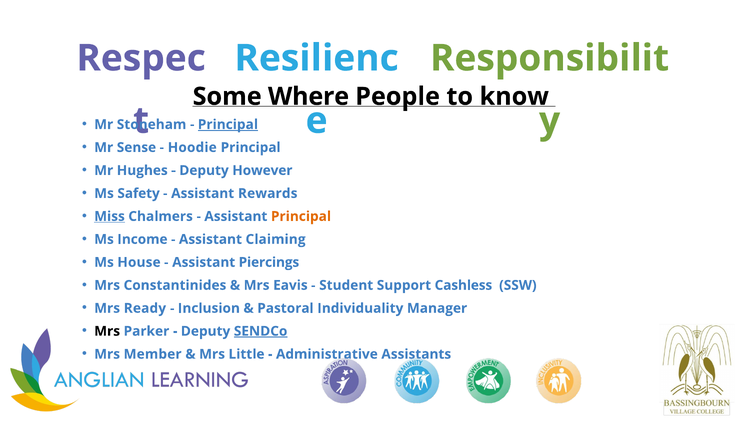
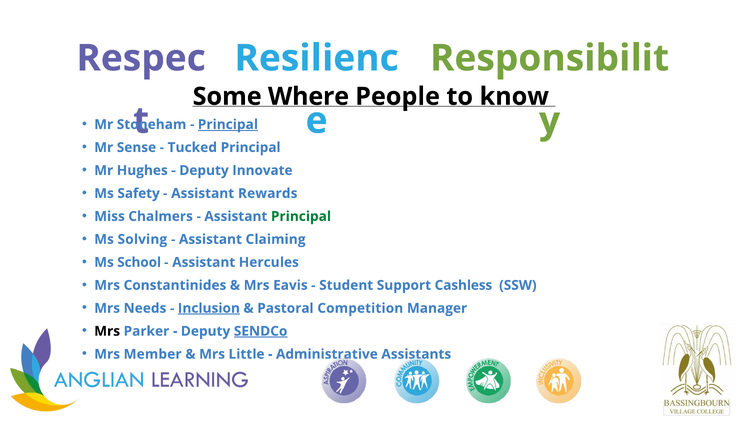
Hoodie: Hoodie -> Tucked (192, 147)
However: However -> Innovate (262, 170)
Miss underline: present -> none (109, 216)
Principal colour: orange -> green (301, 216)
Income: Income -> Solving (142, 239)
House: House -> School (139, 262)
Piercings: Piercings -> Hercules (269, 262)
Ready: Ready -> Needs (145, 308)
Inclusion underline: none -> present (209, 308)
Individuality: Individuality -> Competition (360, 308)
